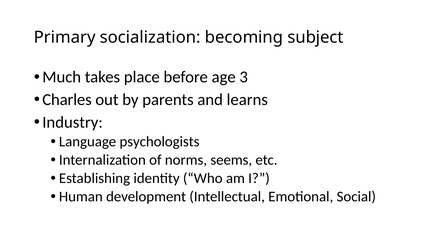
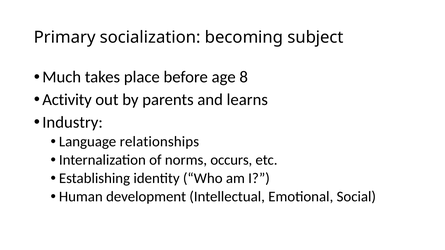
3: 3 -> 8 (244, 77)
Charles: Charles -> Activity (67, 100)
psychologists: psychologists -> relationships (159, 142)
seems: seems -> occurs (231, 160)
